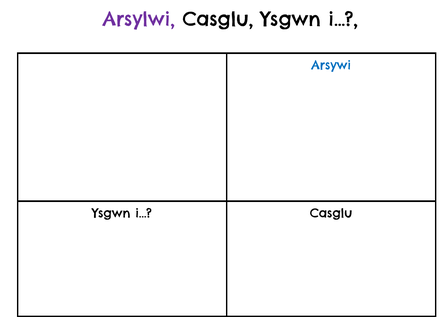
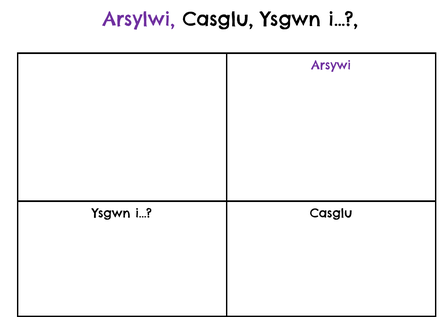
Arsywi colour: blue -> purple (331, 65)
